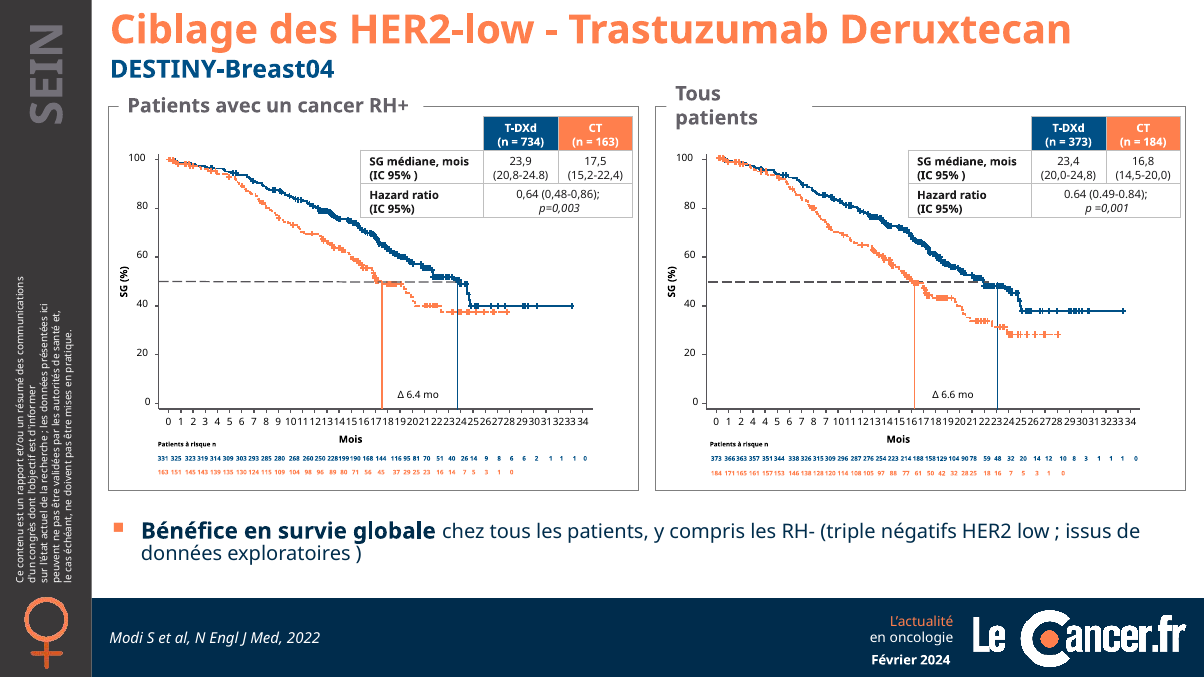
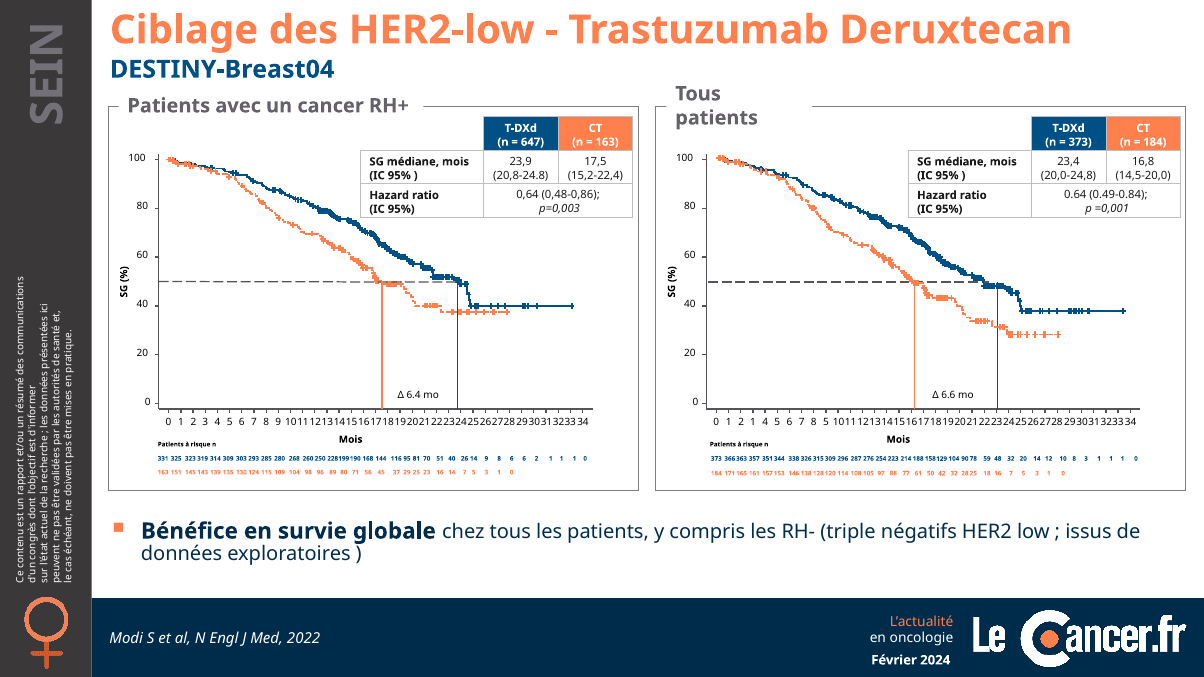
734: 734 -> 647 (532, 142)
1 2 4: 4 -> 1 (753, 422)
8 7: 7 -> 5 (826, 422)
